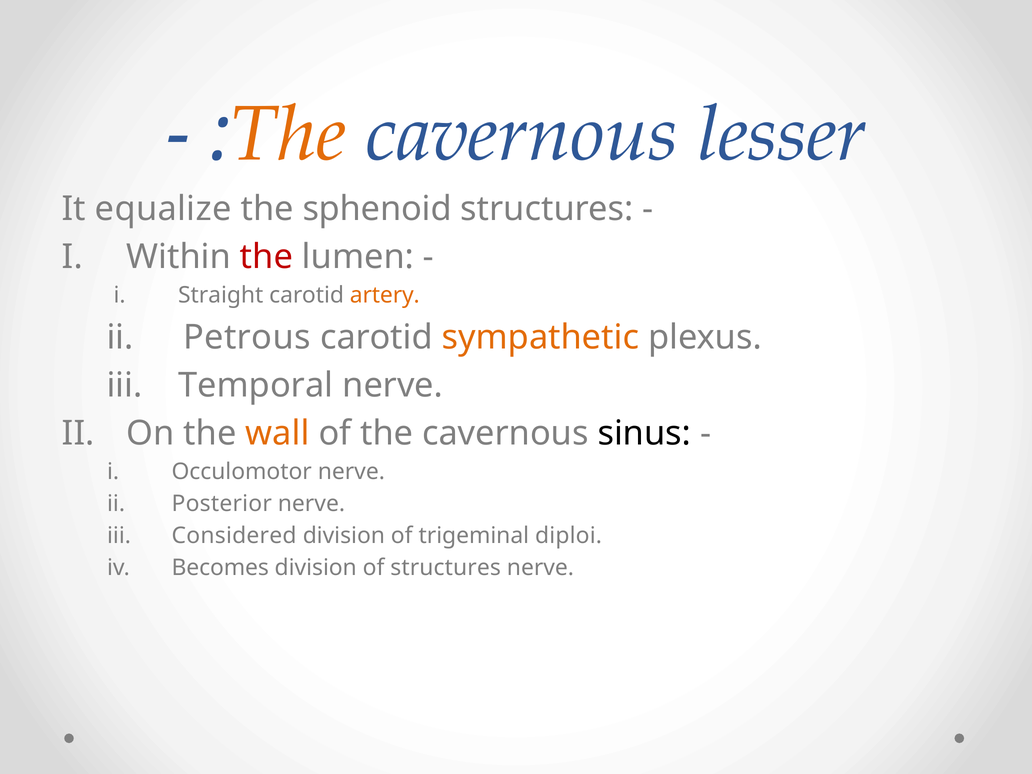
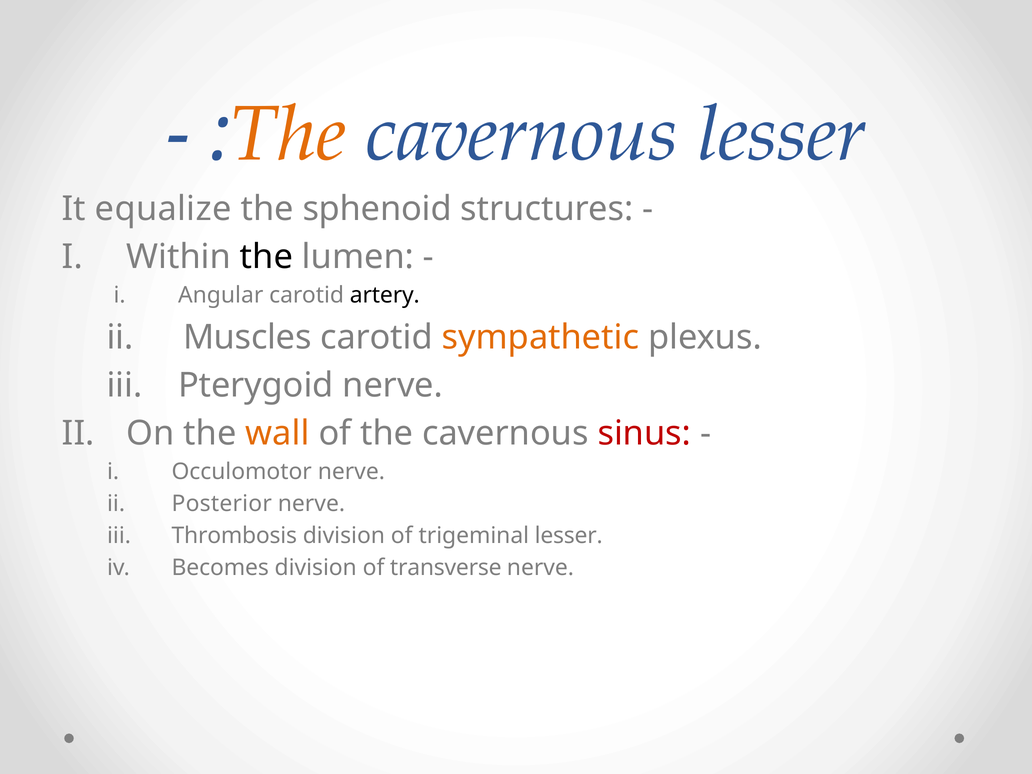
the colour: red -> black (266, 257)
Straight: Straight -> Angular (221, 295)
artery colour: orange -> black (385, 295)
Petrous: Petrous -> Muscles (247, 337)
Temporal: Temporal -> Pterygoid (256, 385)
sinus colour: black -> red (644, 433)
Considered: Considered -> Thrombosis (234, 536)
trigeminal diploi: diploi -> lesser (569, 536)
of structures: structures -> transverse (446, 568)
